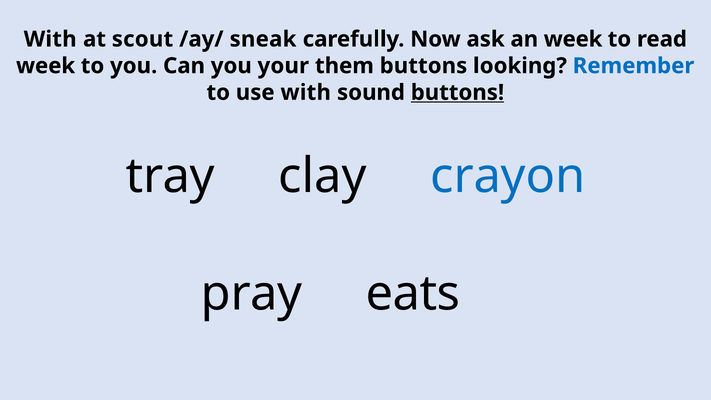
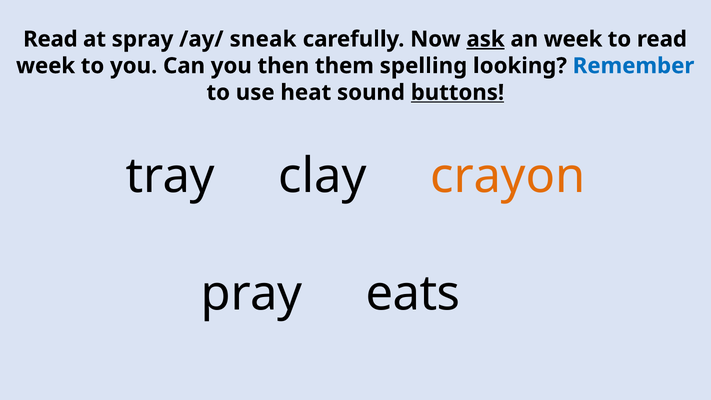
With: With -> Read (50, 39)
scout: scout -> spray (143, 39)
ask underline: none -> present (486, 39)
your: your -> then (283, 66)
them buttons: buttons -> spelling (423, 66)
use with: with -> heat (306, 92)
crayon colour: blue -> orange (508, 176)
